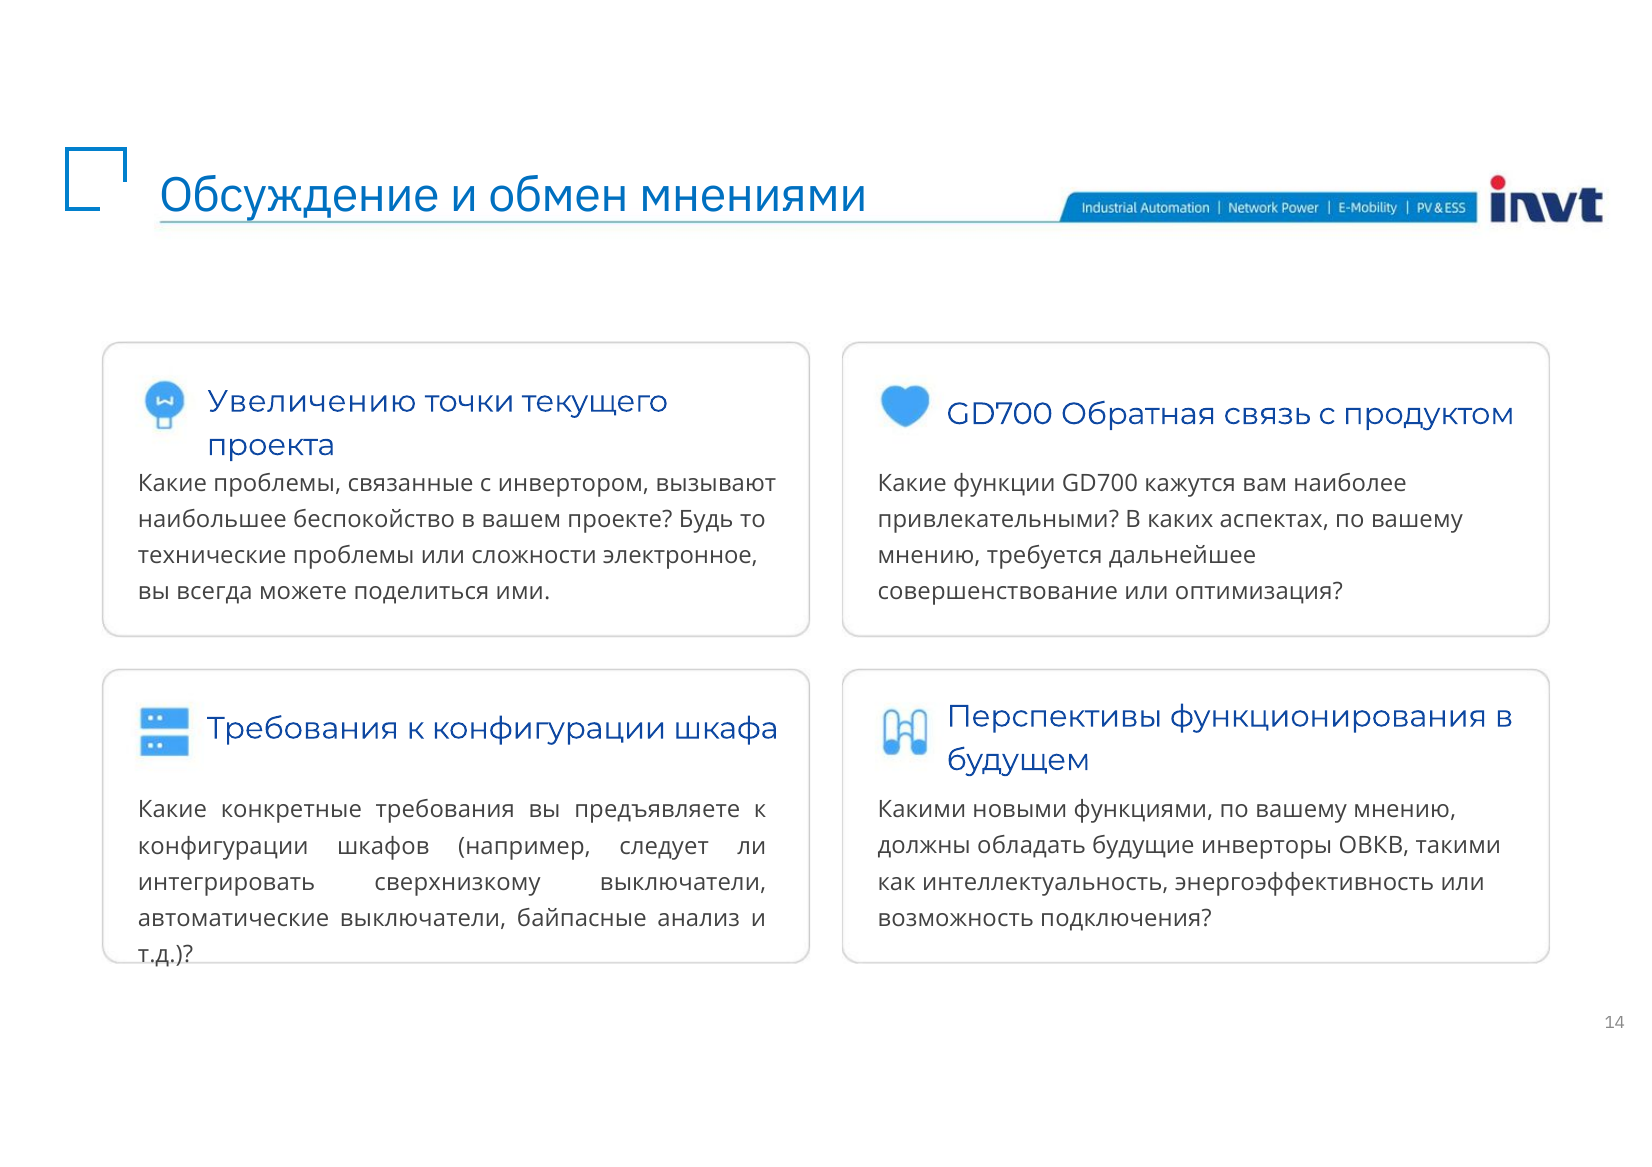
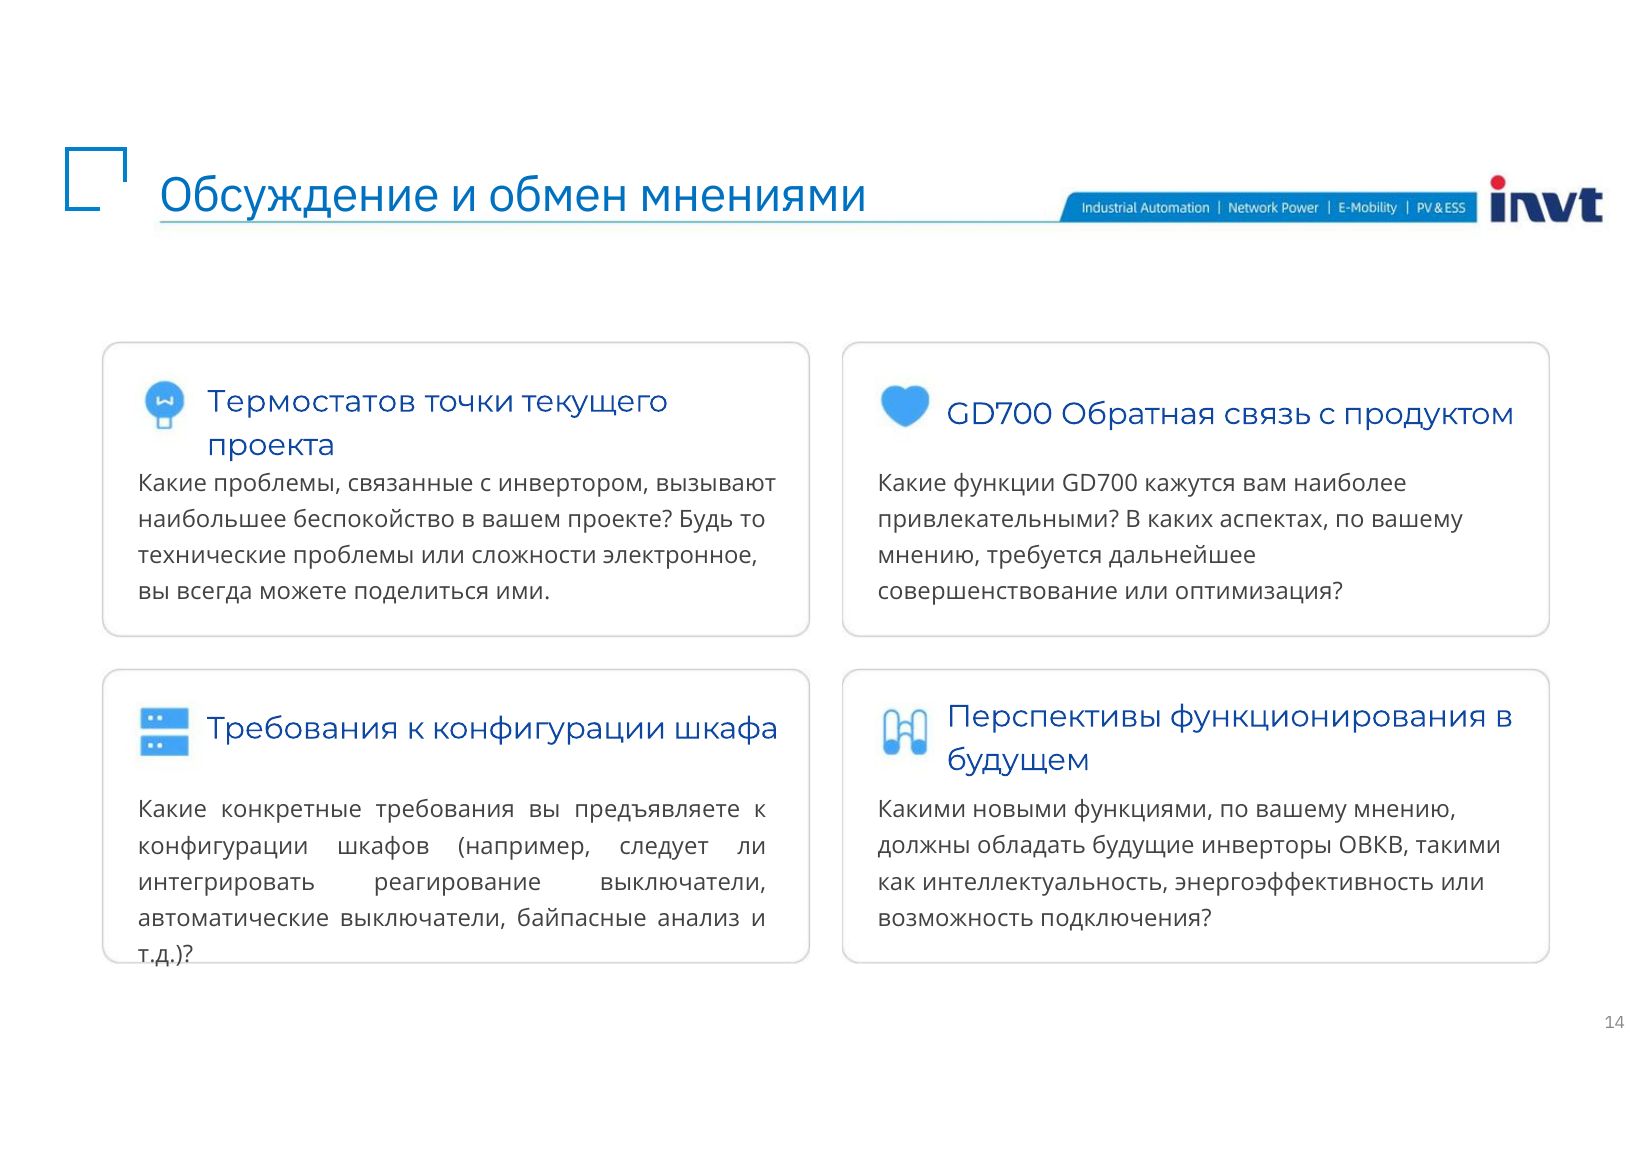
Увеличению: Увеличению -> Термостатов (312, 402)
сверхнизкому: сверхнизкому -> реагирование (458, 883)
